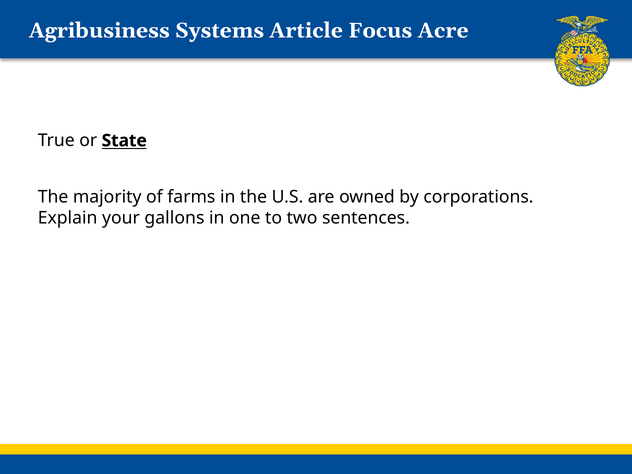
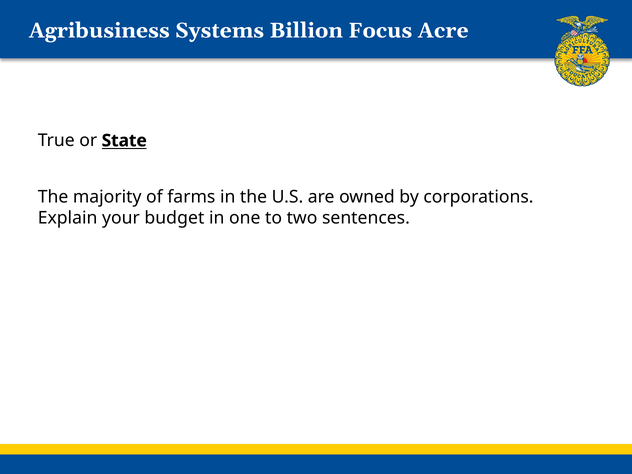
Article: Article -> Billion (306, 31)
gallons: gallons -> budget (174, 218)
